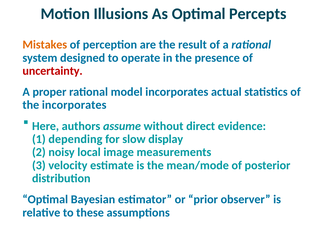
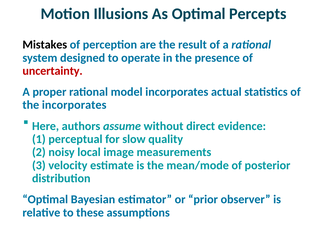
Mistakes colour: orange -> black (45, 45)
depending: depending -> perceptual (75, 139)
display: display -> quality (166, 139)
